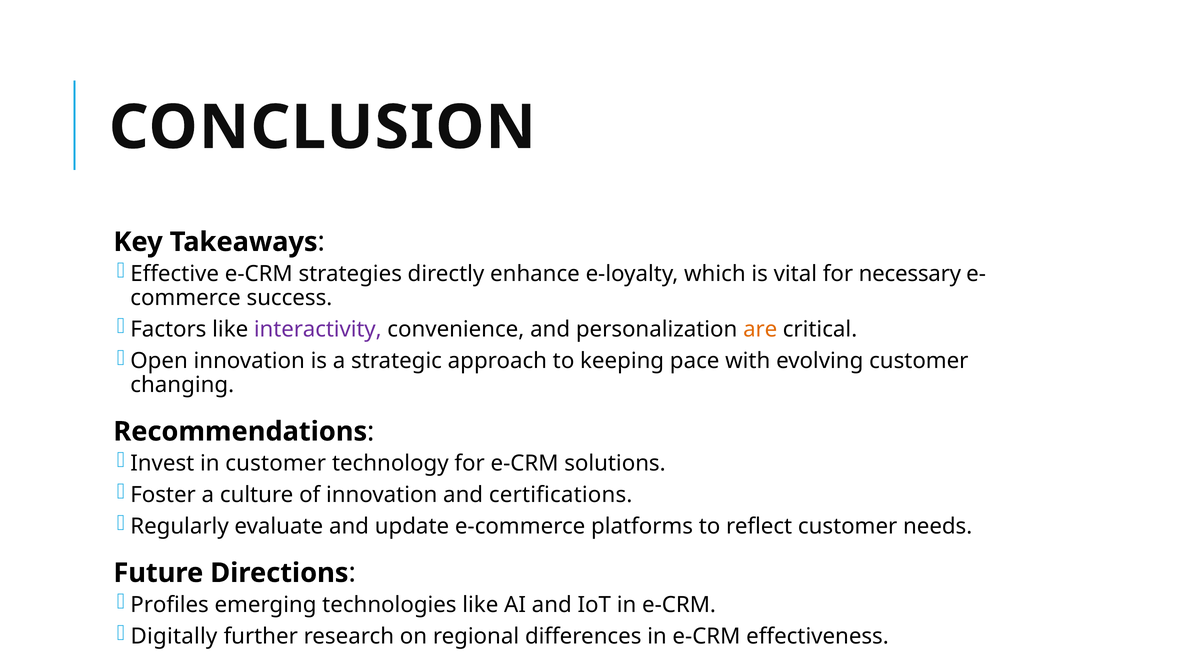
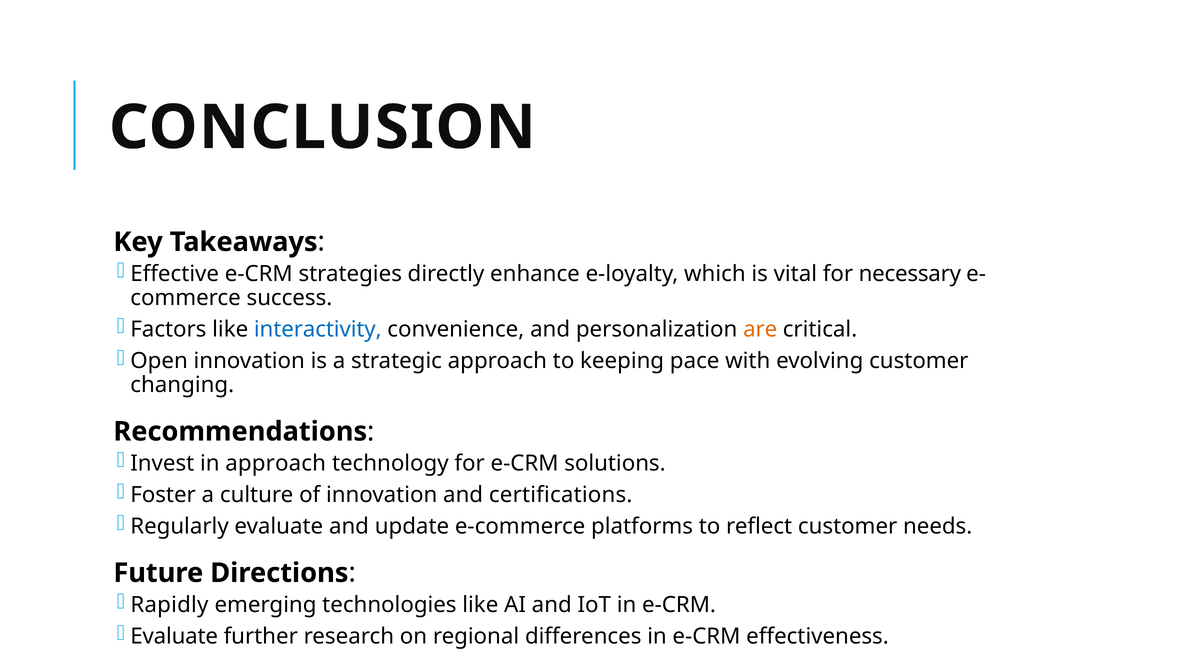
interactivity colour: purple -> blue (318, 330)
in customer: customer -> approach (276, 464)
Profiles: Profiles -> Rapidly (169, 605)
Digitally: Digitally -> Evaluate (174, 637)
